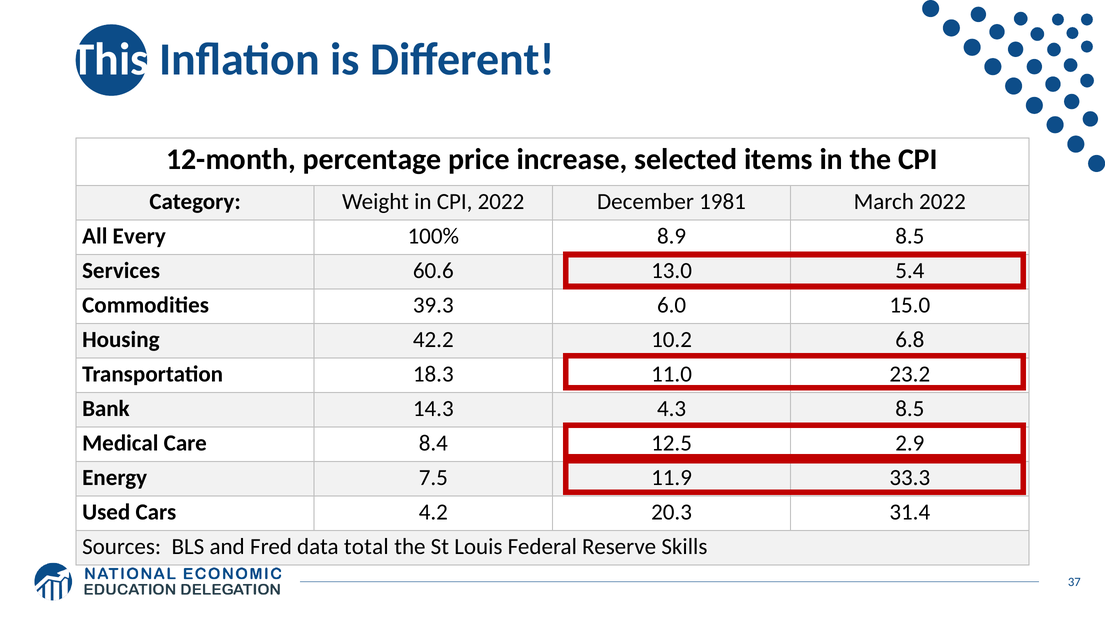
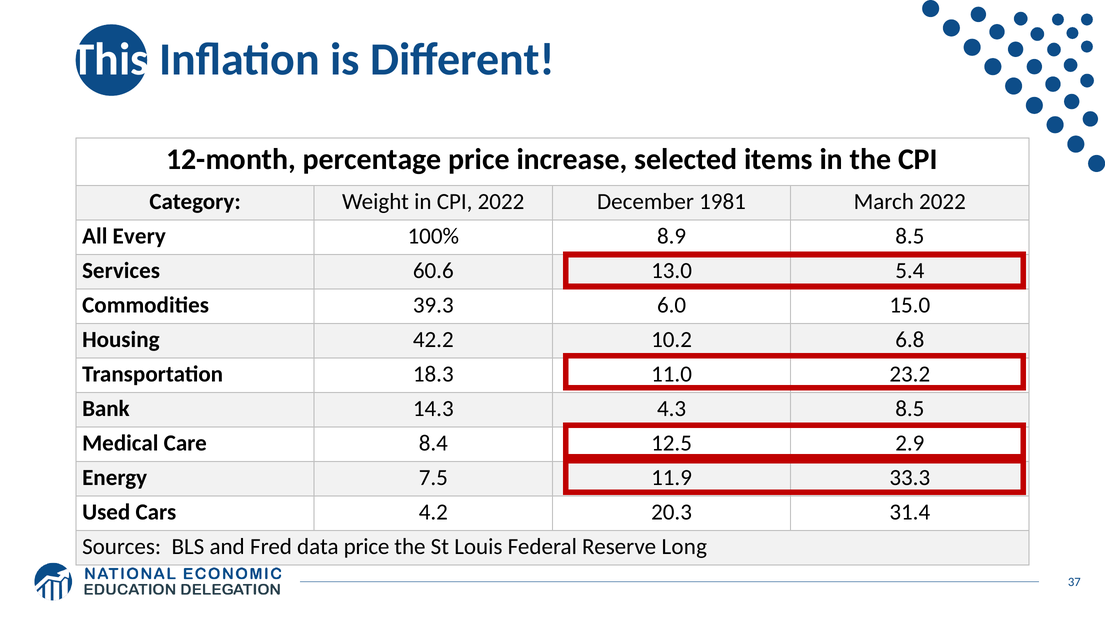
data total: total -> price (367, 546)
Skills: Skills -> Long (684, 546)
